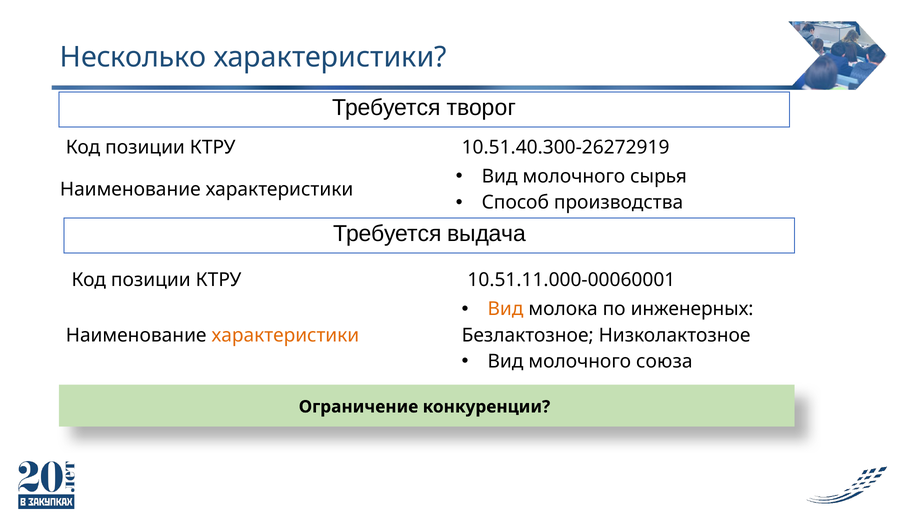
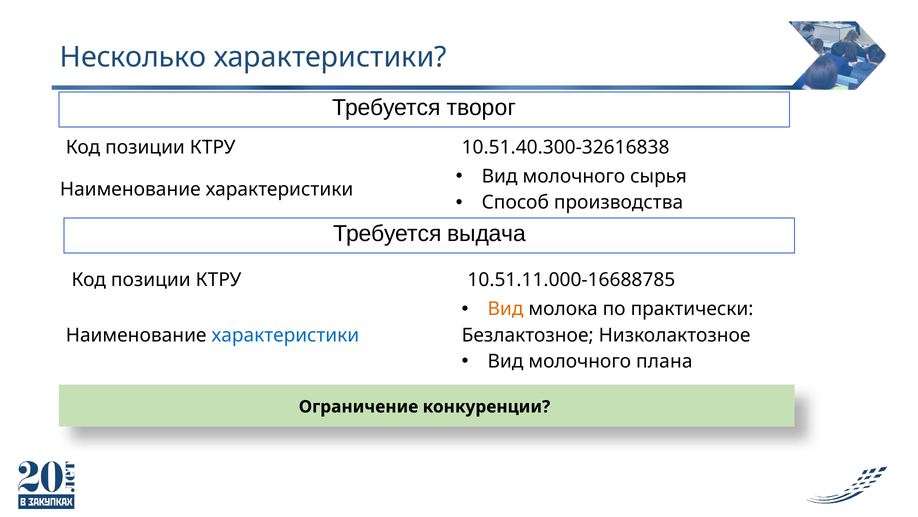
10.51.40.300-26272919: 10.51.40.300-26272919 -> 10.51.40.300-32616838 (566, 147)
10.51.11.000-00060001: 10.51.11.000-00060001 -> 10.51.11.000-16688785 (571, 280)
инженерных: инженерных -> практически (692, 309)
характеристики colour: orange -> blue (285, 335)
союза: союза -> плана (664, 361)
